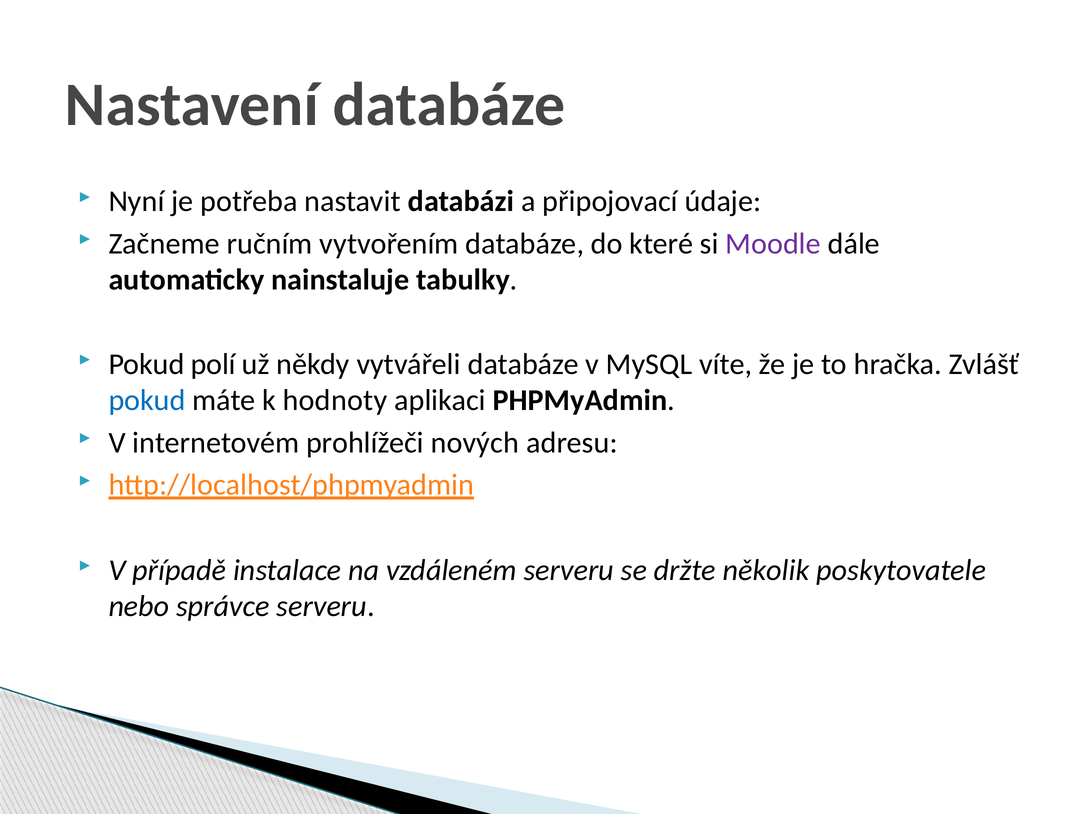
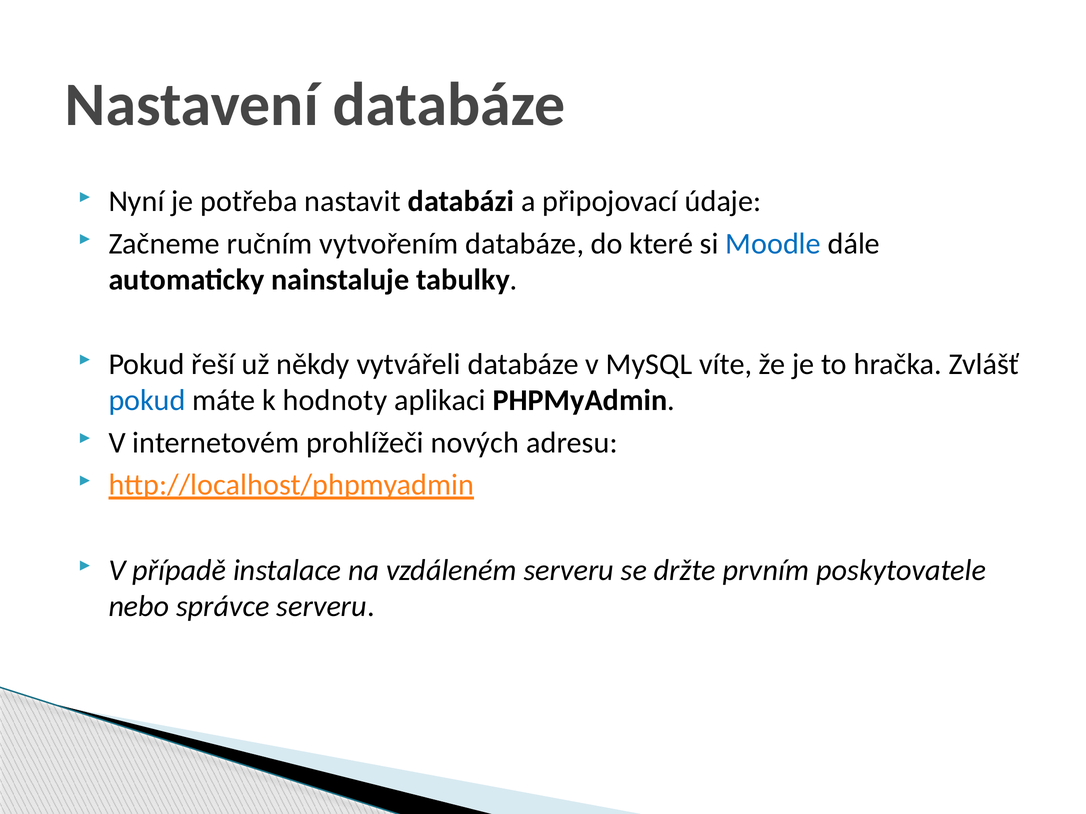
Moodle colour: purple -> blue (773, 244)
polí: polí -> řeší (213, 364)
několik: několik -> prvním (766, 570)
